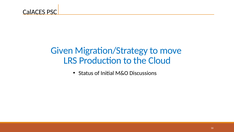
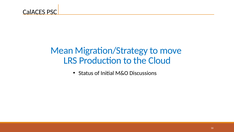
Given: Given -> Mean (62, 50)
